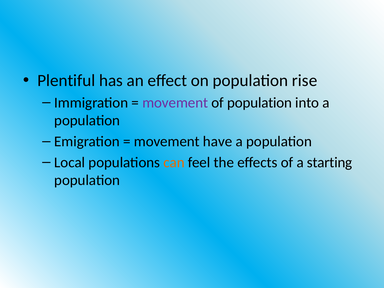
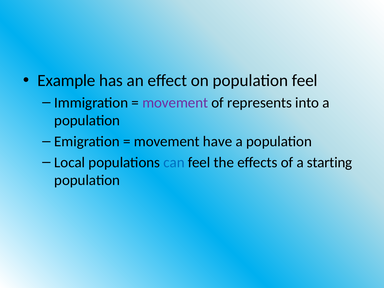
Plentiful: Plentiful -> Example (66, 81)
population rise: rise -> feel (305, 81)
of population: population -> represents (260, 103)
can colour: orange -> blue (174, 162)
